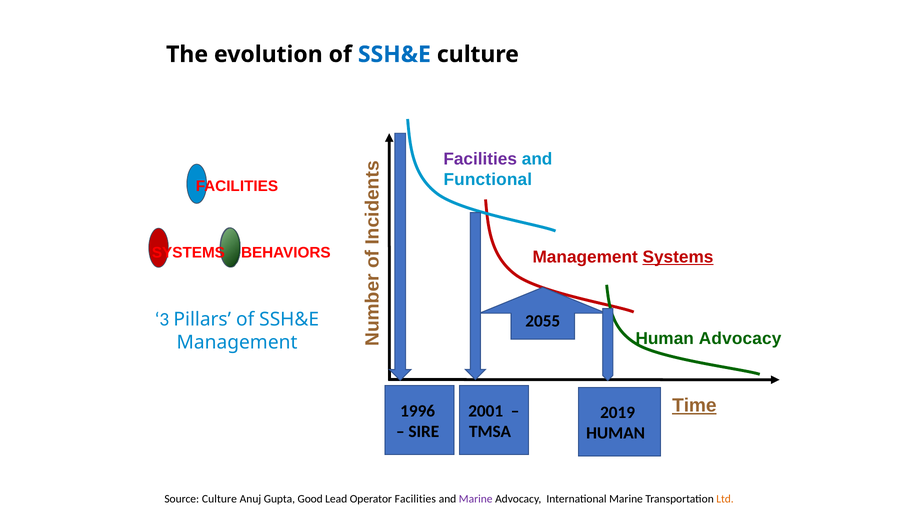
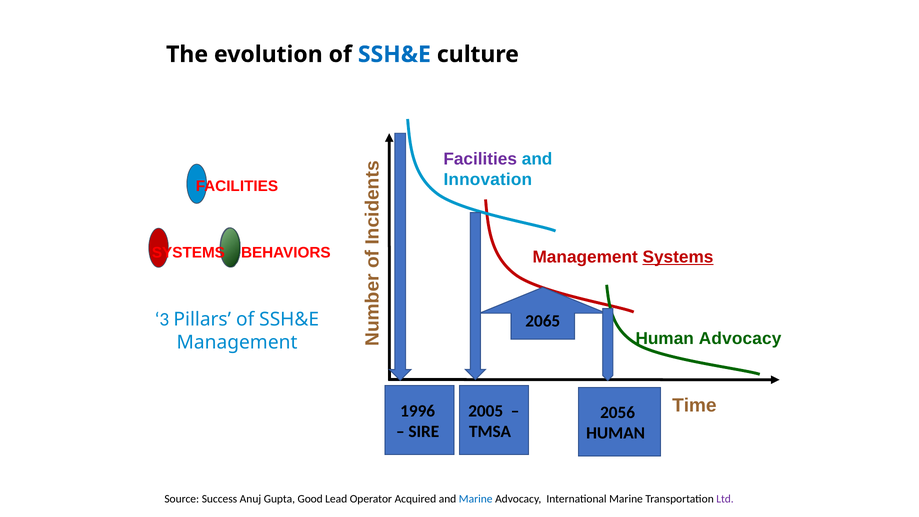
Functional: Functional -> Innovation (488, 180)
2055: 2055 -> 2065 (543, 321)
Time underline: present -> none (694, 405)
2001: 2001 -> 2005 (486, 411)
2019: 2019 -> 2056 (618, 413)
Source Culture: Culture -> Success (219, 499)
Operator Facilities: Facilities -> Acquired (415, 499)
Marine colour: purple -> blue (476, 499)
Ltd colour: orange -> purple (725, 499)
